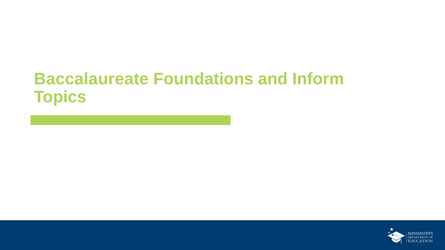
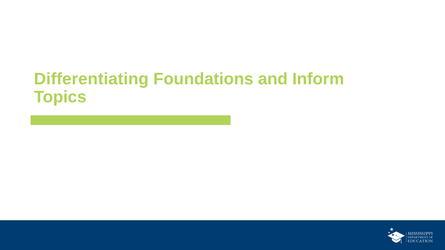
Baccalaureate: Baccalaureate -> Differentiating (91, 79)
